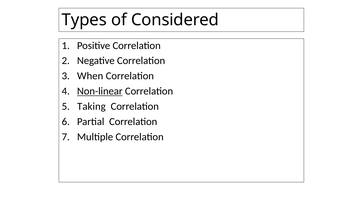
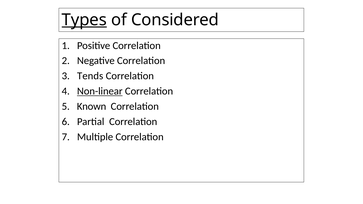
Types underline: none -> present (84, 20)
When: When -> Tends (90, 76)
Taking: Taking -> Known (92, 106)
